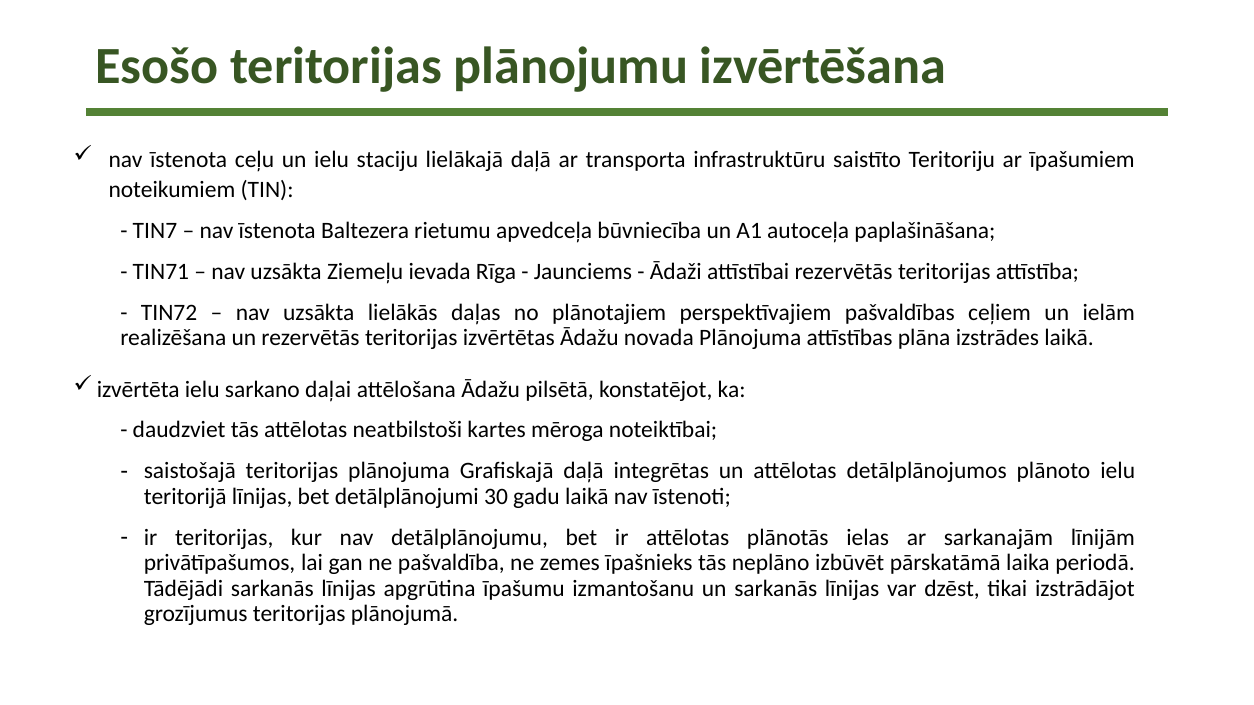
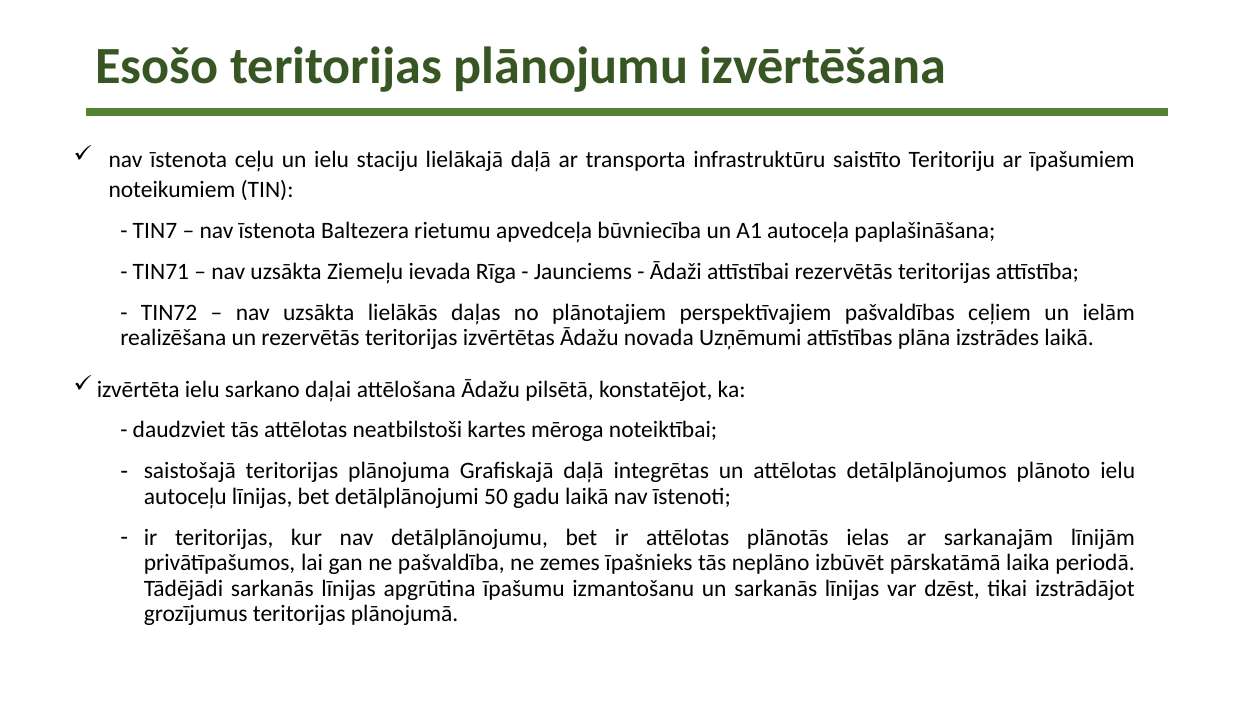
novada Plānojuma: Plānojuma -> Uzņēmumi (750, 338)
teritorijā: teritorijā -> autoceļu (185, 497)
30: 30 -> 50 (496, 497)
